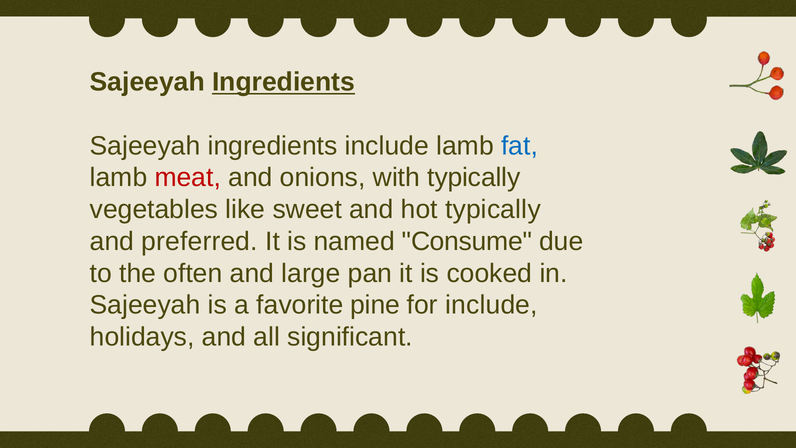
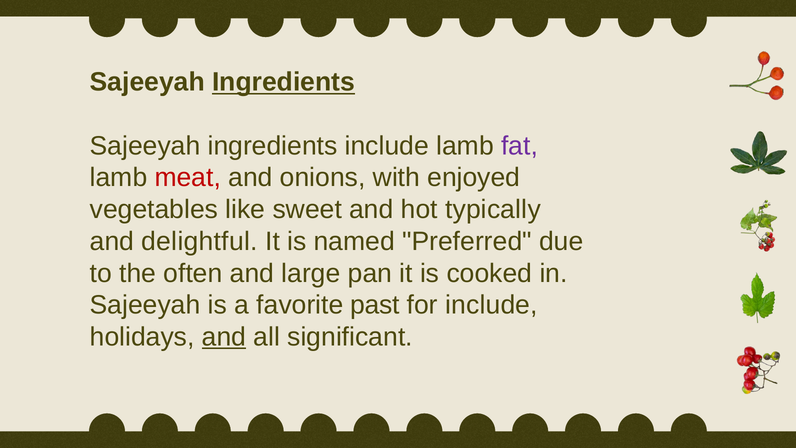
fat colour: blue -> purple (520, 146)
with typically: typically -> enjoyed (474, 178)
preferred: preferred -> delightful (199, 241)
Consume: Consume -> Preferred (467, 241)
pine: pine -> past (375, 305)
and underline: none -> present (224, 337)
